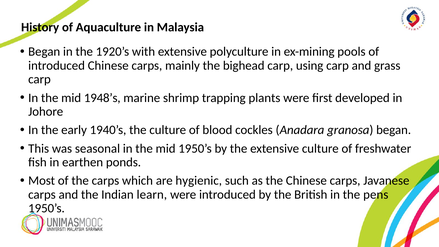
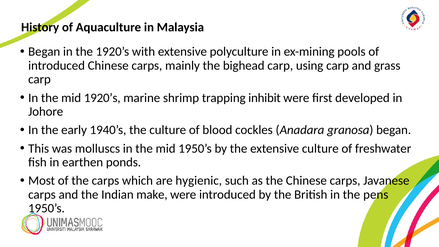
mid 1948’s: 1948’s -> 1920’s (102, 98)
plants: plants -> inhibit (265, 98)
seasonal: seasonal -> molluscs (98, 148)
learn: learn -> make (152, 195)
